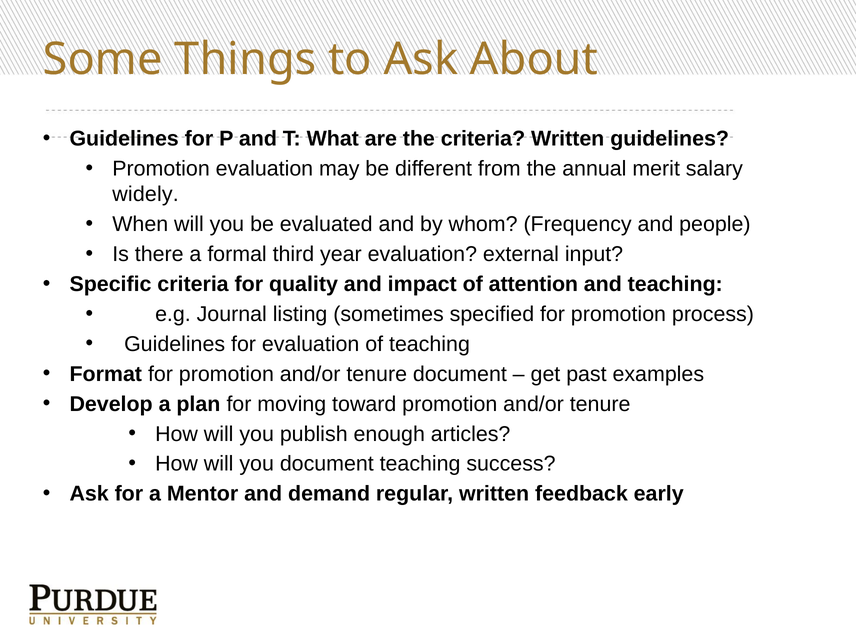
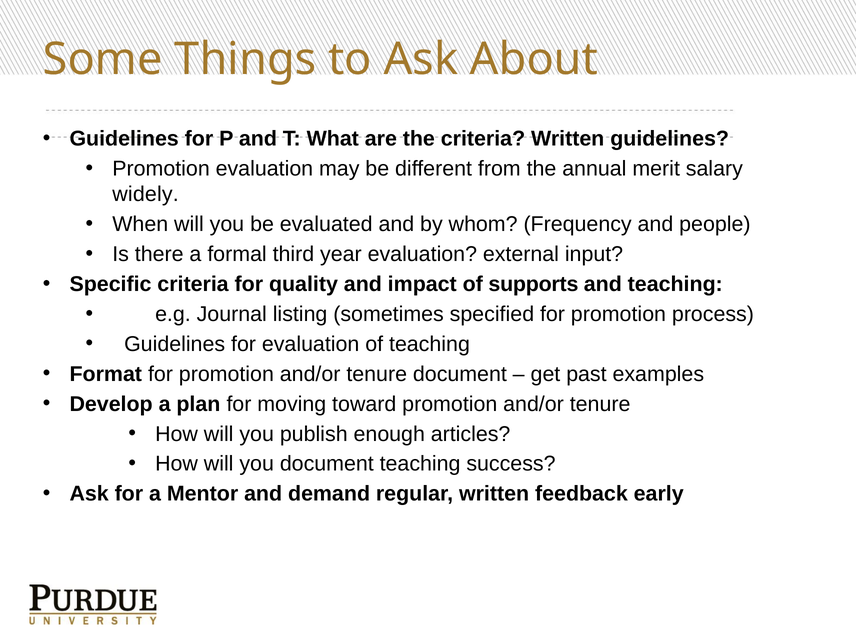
attention: attention -> supports (533, 284)
